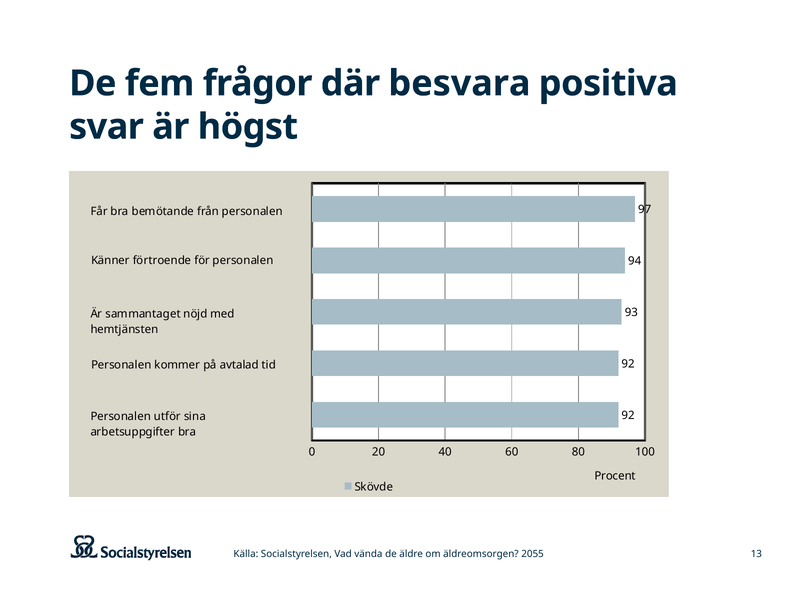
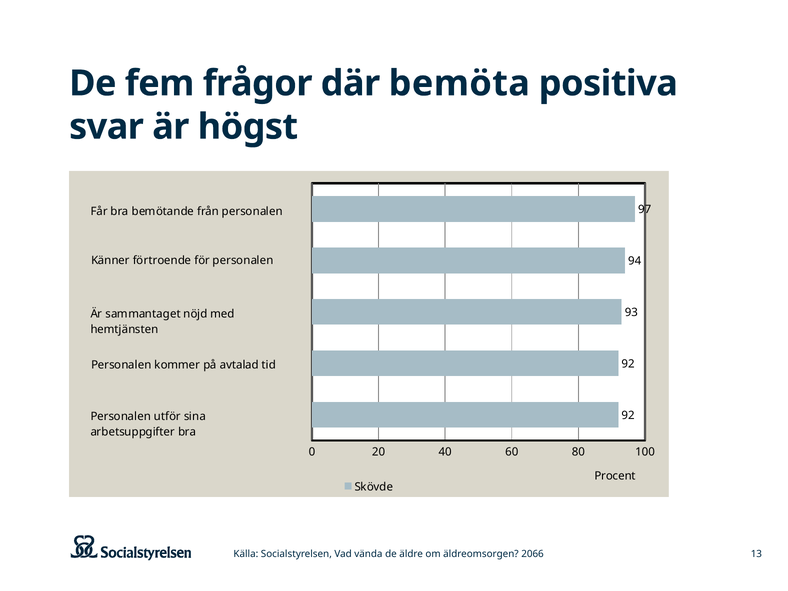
besvara: besvara -> bemöta (459, 83)
2055: 2055 -> 2066 (533, 554)
